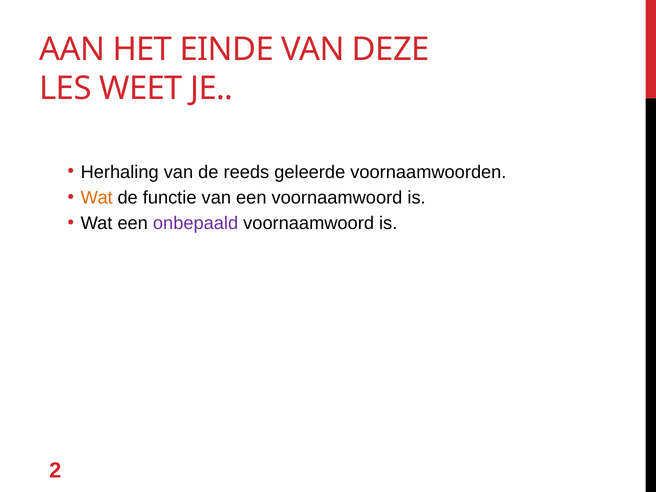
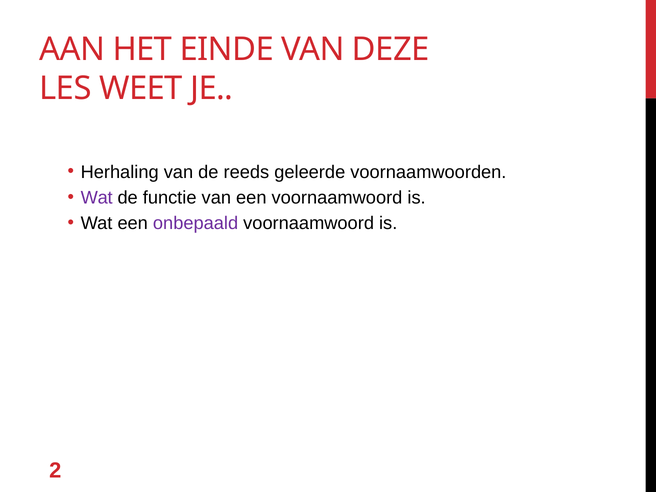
Wat colour: orange -> purple (97, 198)
